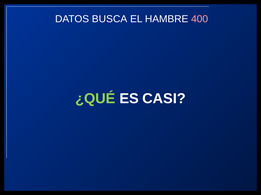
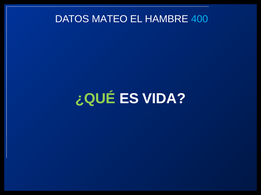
BUSCA: BUSCA -> MATEO (110, 19)
400 colour: pink -> light blue (200, 19)
CASI: CASI -> VIDA (164, 99)
